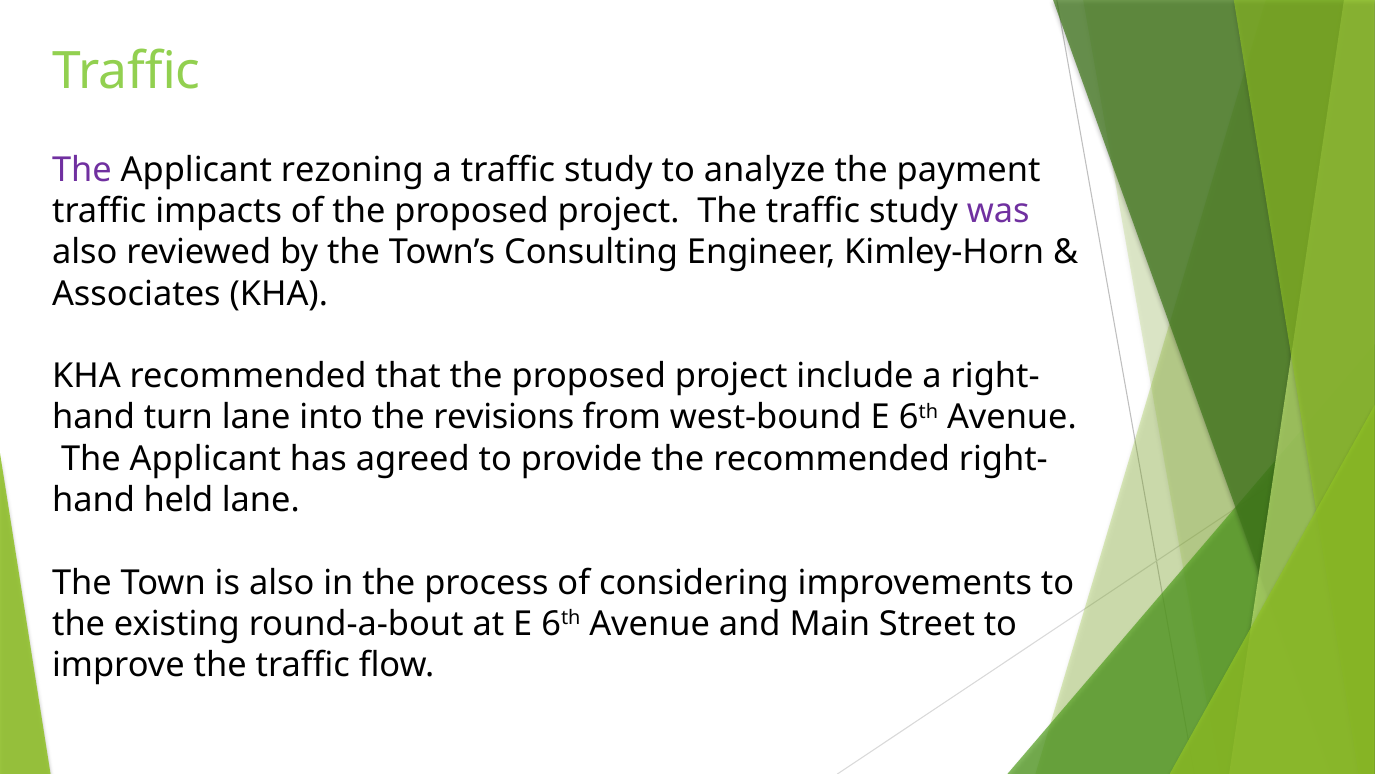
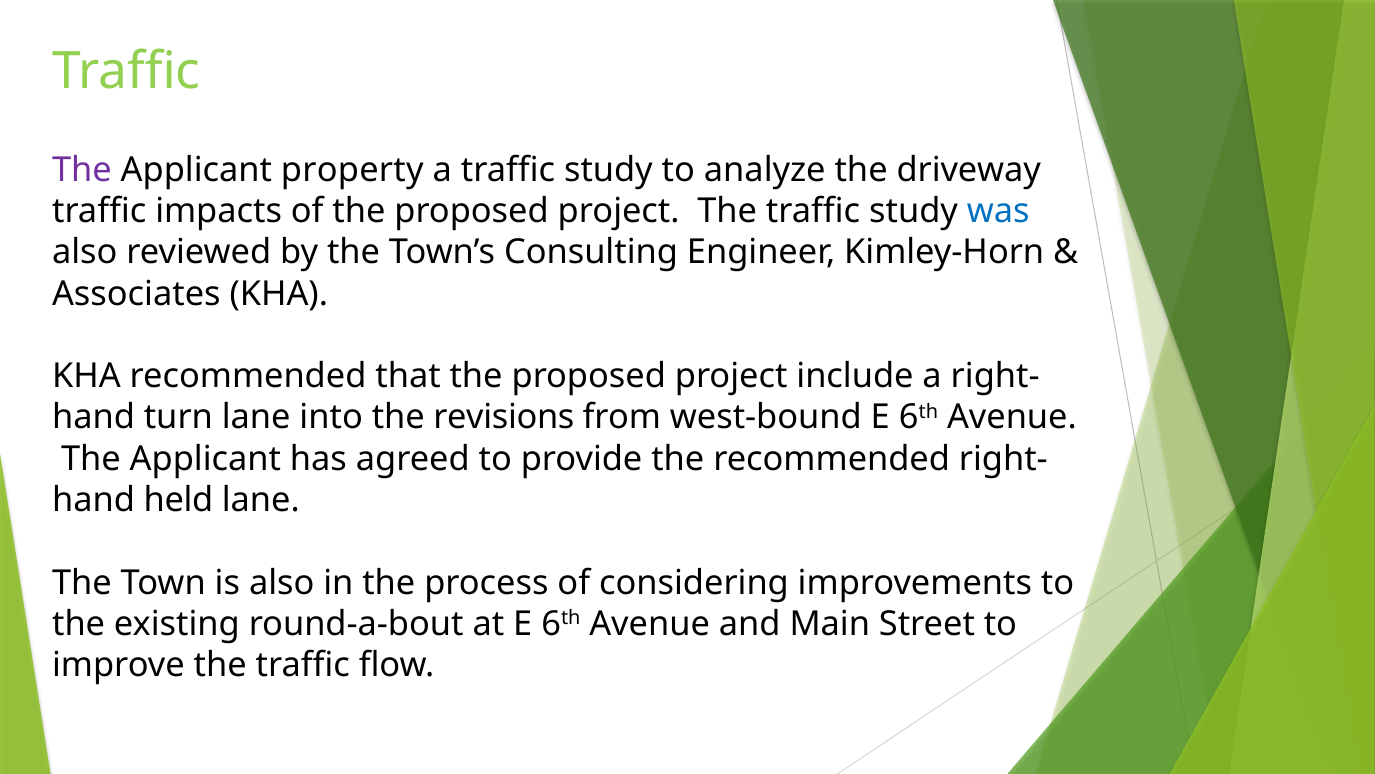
rezoning: rezoning -> property (352, 170)
payment: payment -> driveway (969, 170)
was colour: purple -> blue (998, 211)
